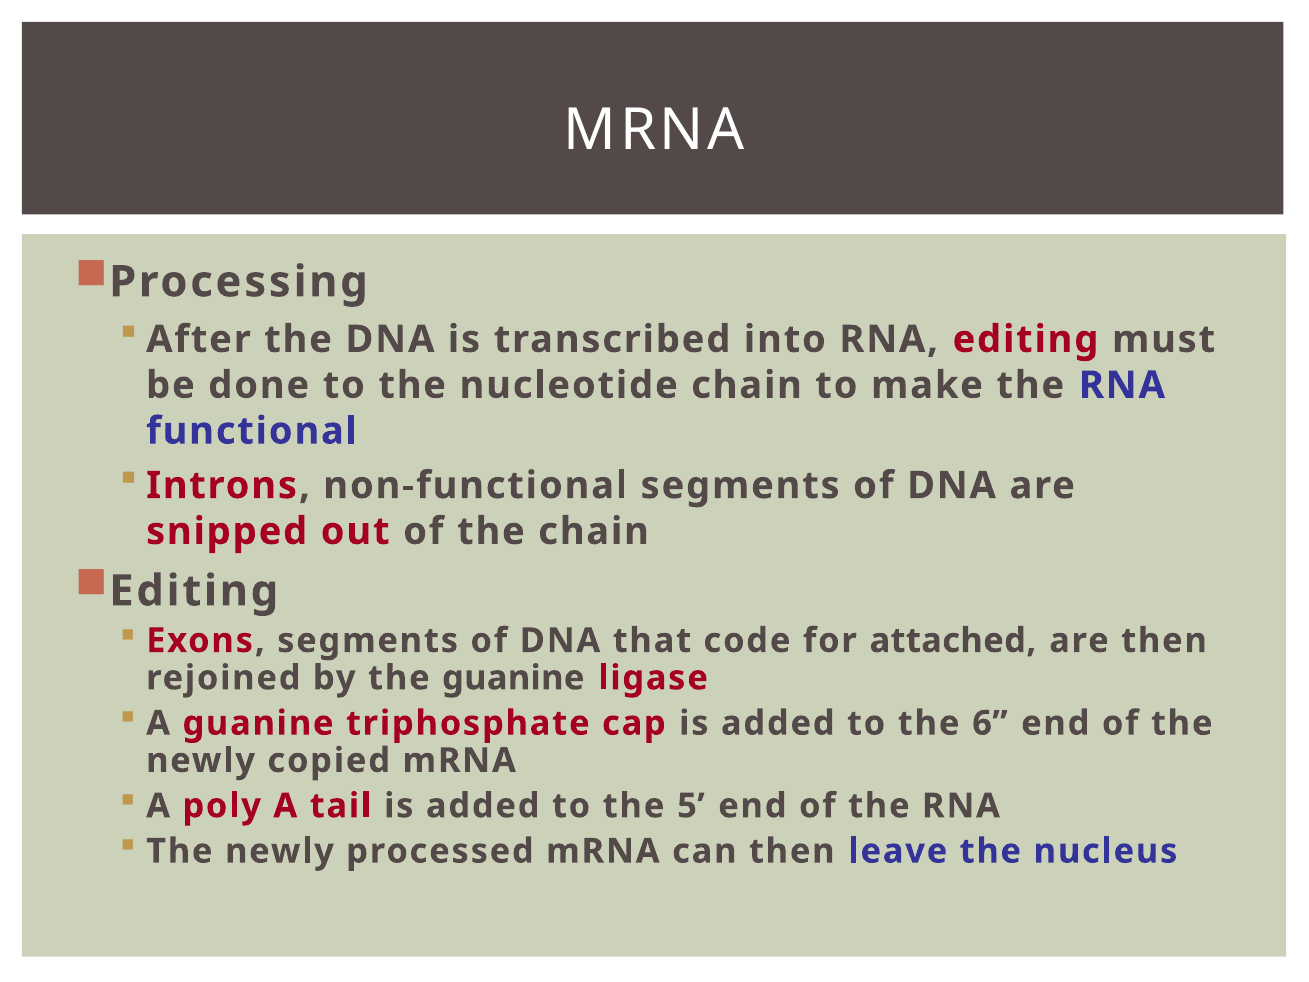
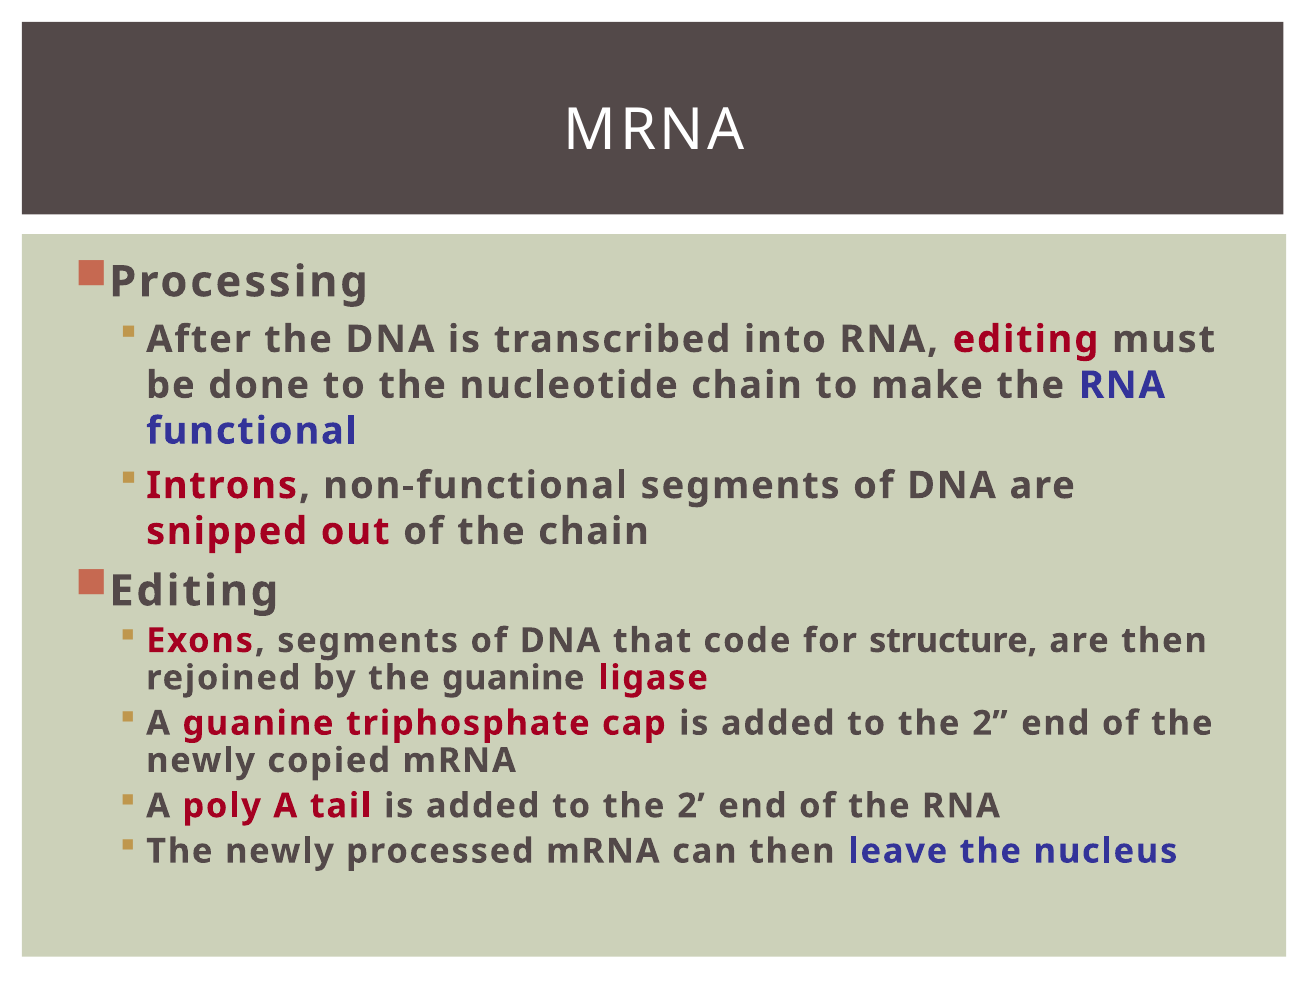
attached: attached -> structure (953, 640)
6: 6 -> 2 (990, 723)
5: 5 -> 2 (691, 806)
